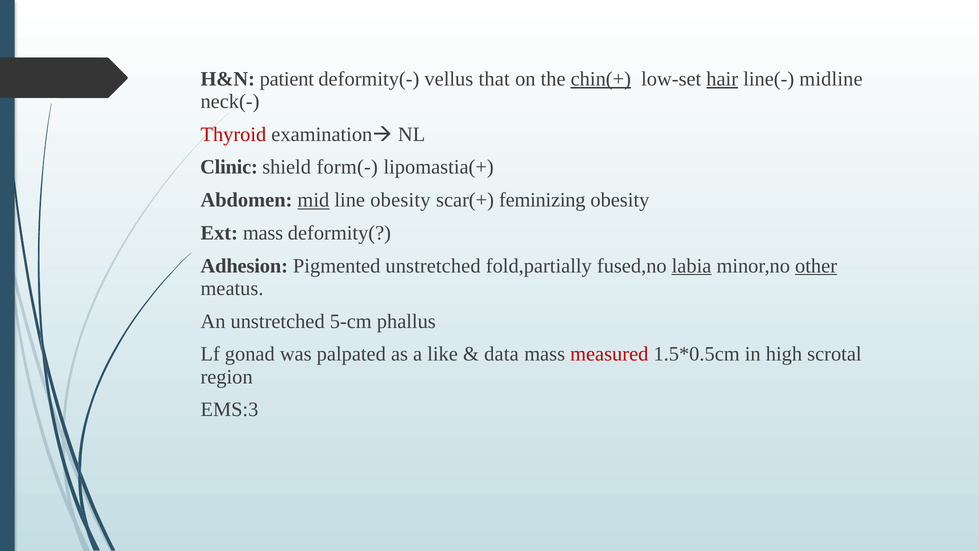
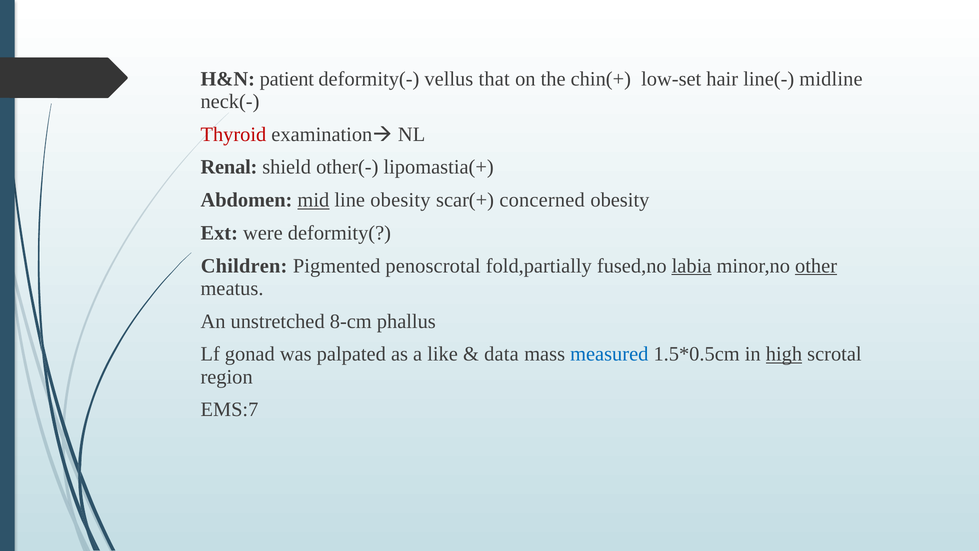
chin(+ underline: present -> none (601, 79)
hair underline: present -> none (722, 79)
Clinic: Clinic -> Renal (229, 167)
form(-: form(- -> other(- (347, 167)
feminizing: feminizing -> concerned (542, 200)
Ext mass: mass -> were (263, 233)
Adhesion: Adhesion -> Children (244, 266)
Pigmented unstretched: unstretched -> penoscrotal (433, 266)
5-cm: 5-cm -> 8-cm (351, 321)
measured colour: red -> blue (609, 354)
high underline: none -> present (784, 354)
EMS:3: EMS:3 -> EMS:7 (229, 409)
